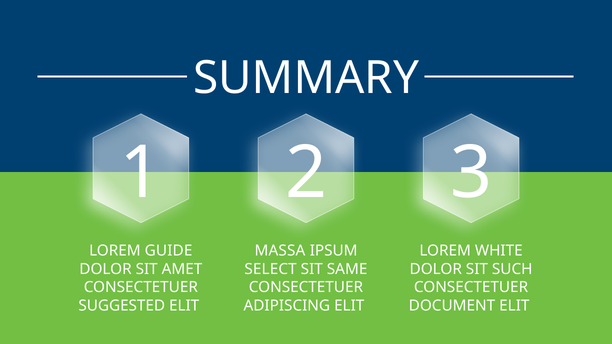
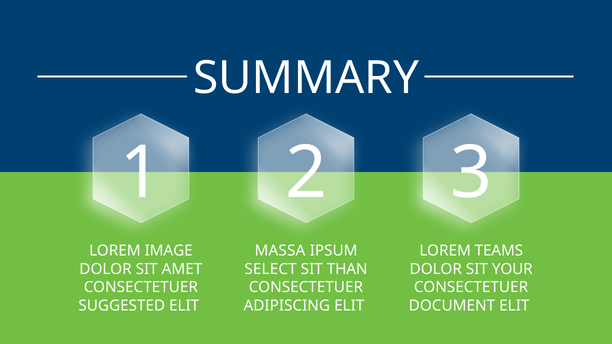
GUIDE: GUIDE -> IMAGE (169, 251)
WHITE: WHITE -> TEAMS (499, 251)
SAME: SAME -> THAN (347, 269)
SUCH: SUCH -> YOUR (512, 269)
